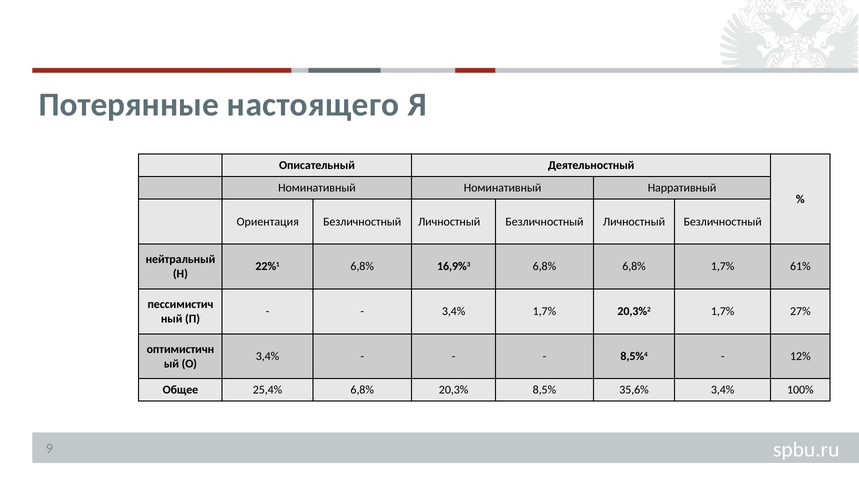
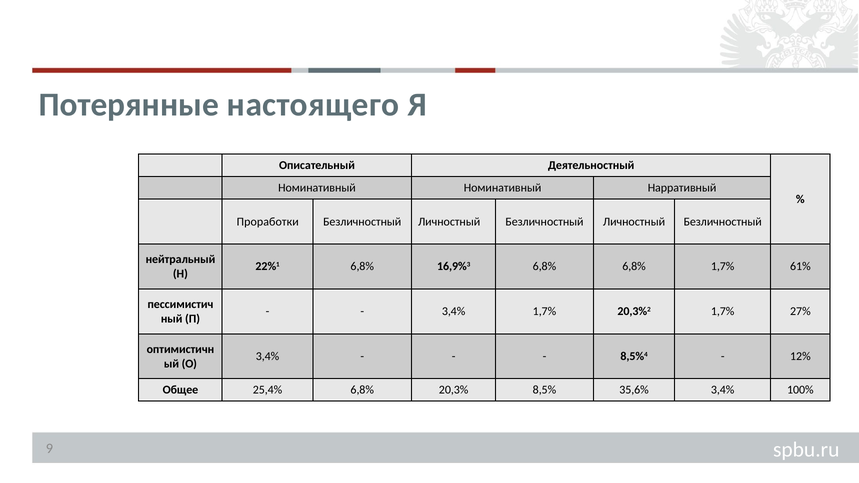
Ориентация: Ориентация -> Проработки (268, 222)
